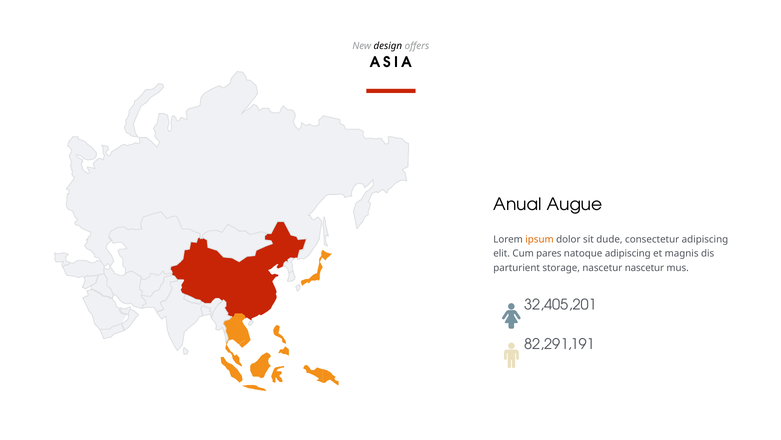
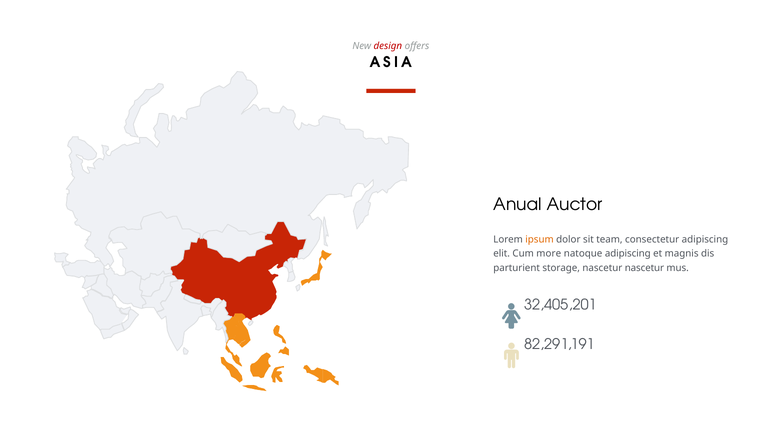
design colour: black -> red (388, 46)
Augue: Augue -> Auctor (575, 204)
dude: dude -> team (609, 239)
pares: pares -> more (549, 253)
